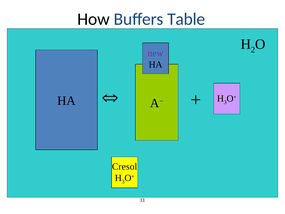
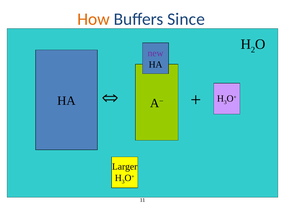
How colour: black -> orange (94, 19)
Table: Table -> Since (186, 19)
Cresol: Cresol -> Larger (125, 166)
